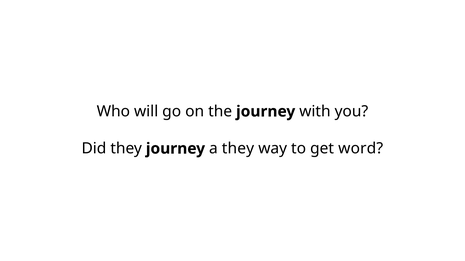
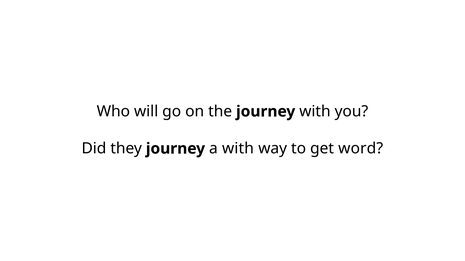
a they: they -> with (238, 149)
